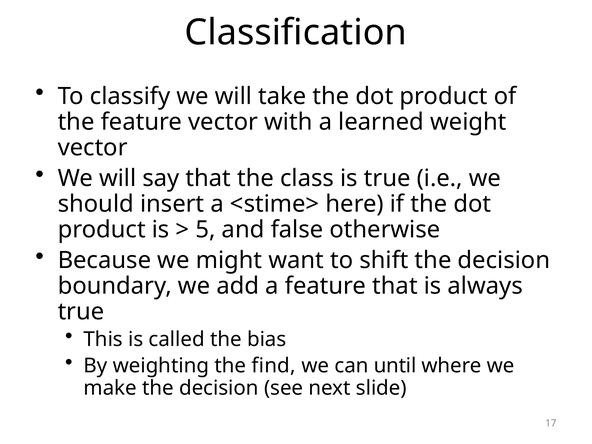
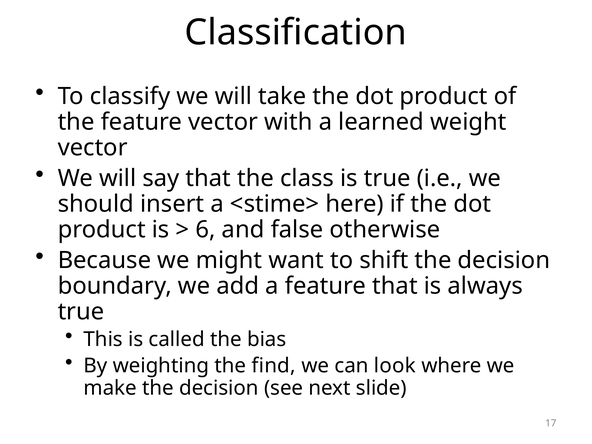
5: 5 -> 6 (205, 230)
until: until -> look (395, 366)
